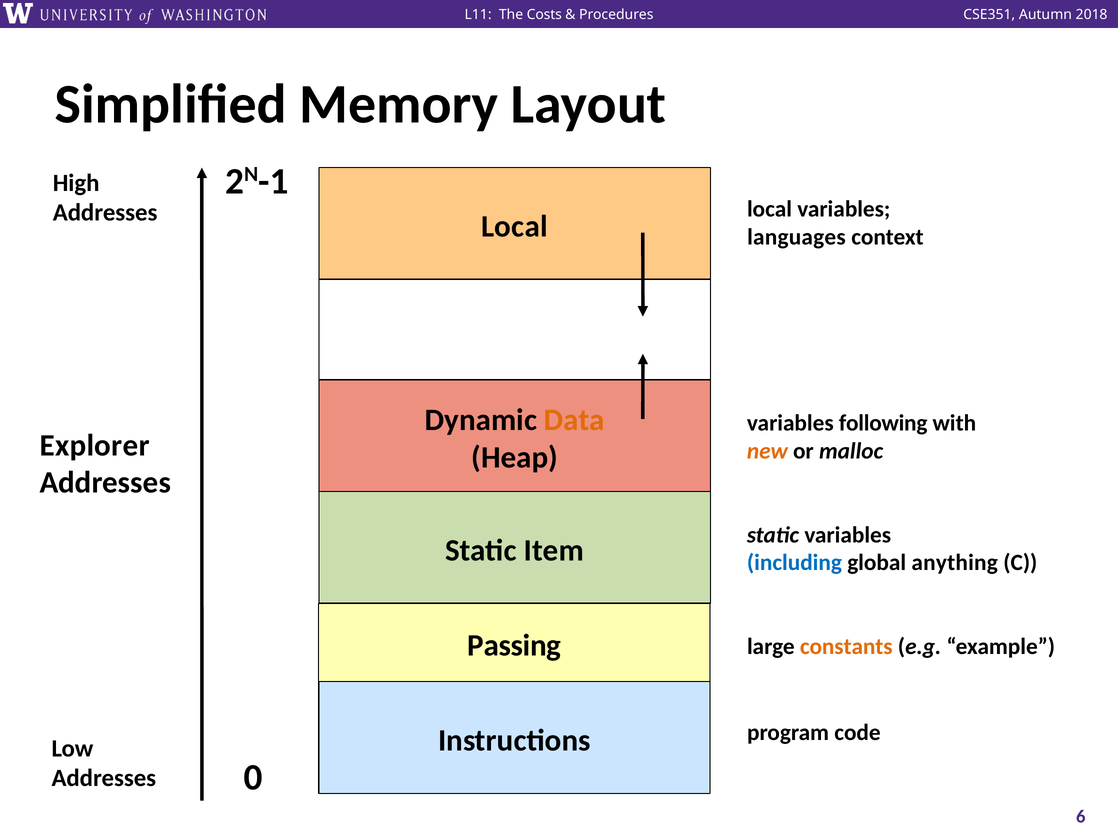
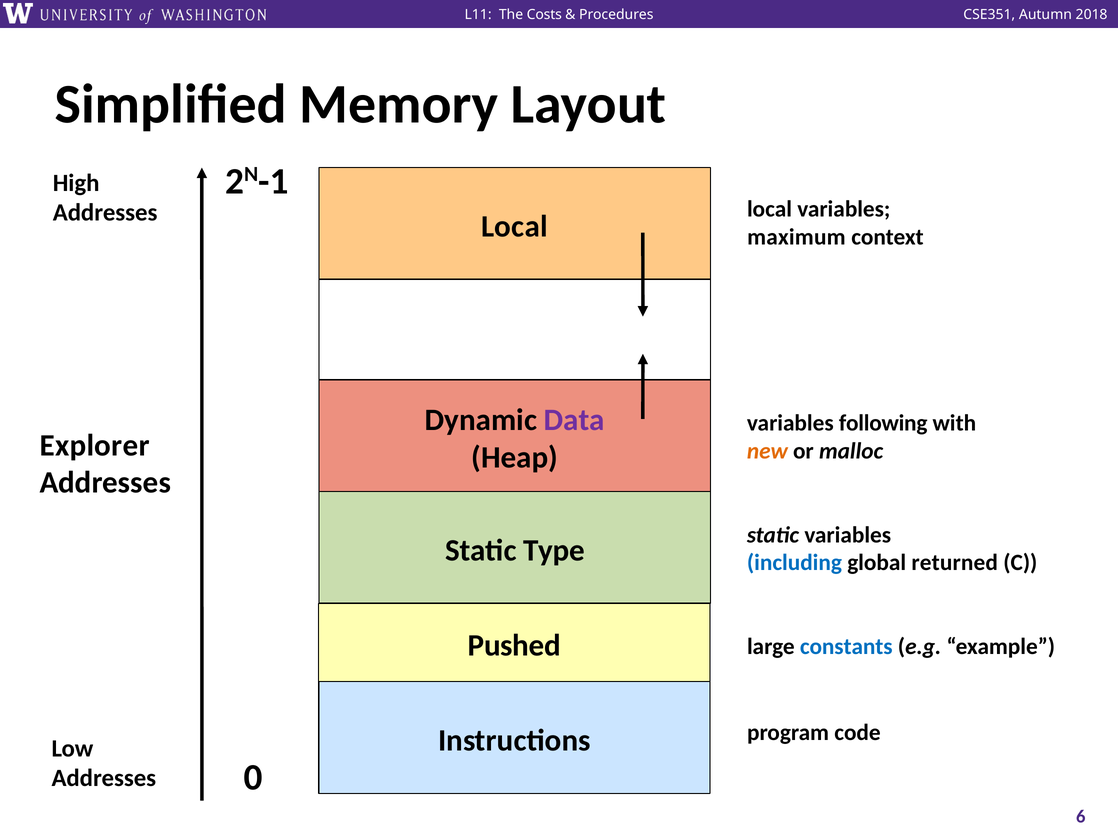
languages: languages -> maximum (796, 237)
Data colour: orange -> purple (574, 420)
Item: Item -> Type (554, 551)
anything: anything -> returned (955, 563)
Passing: Passing -> Pushed (514, 646)
constants colour: orange -> blue (846, 647)
